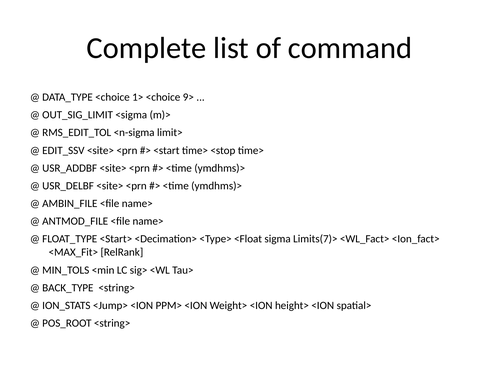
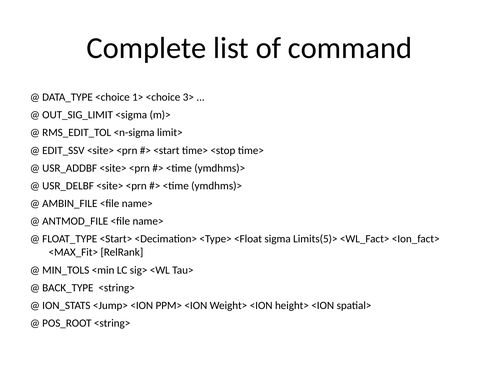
9>: 9> -> 3> (188, 97)
Limits(7)>: Limits(7)> -> Limits(5)> (315, 239)
